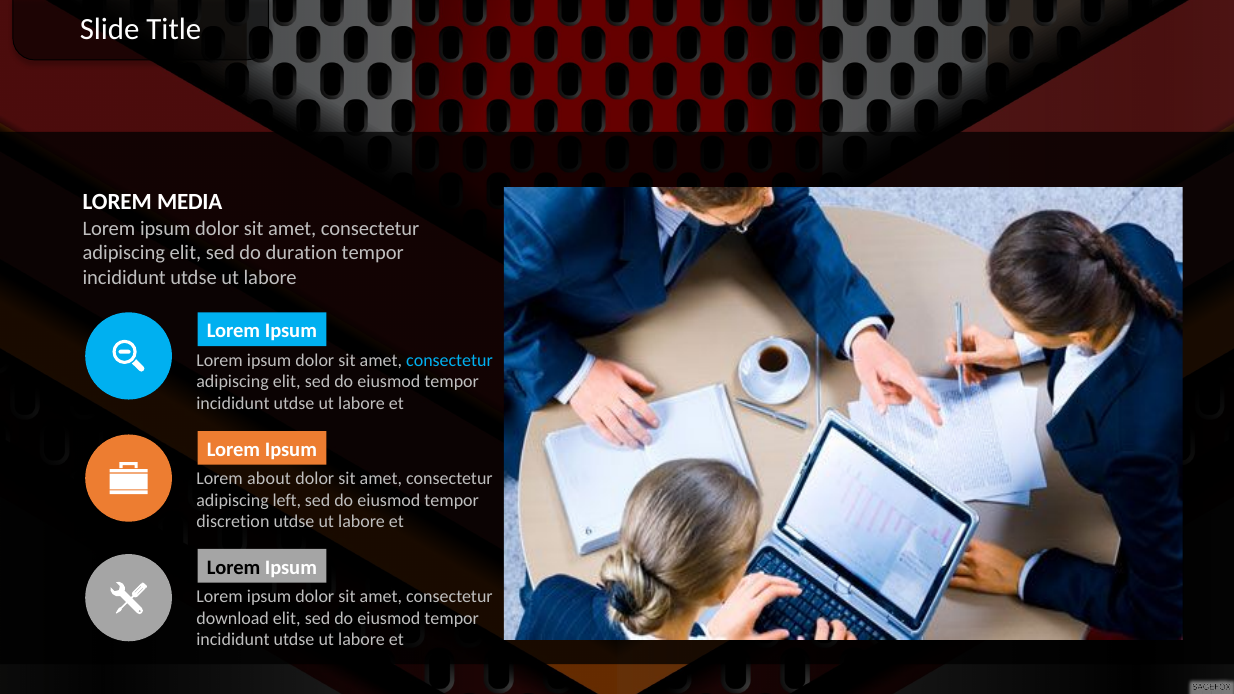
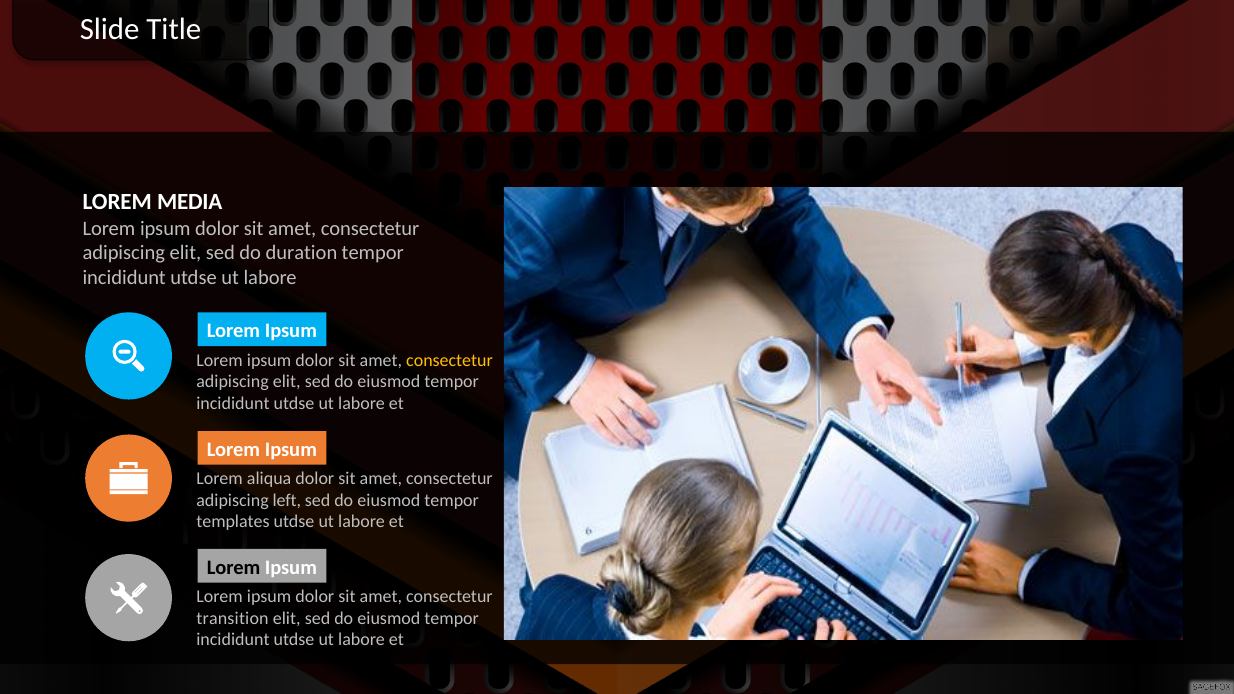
consectetur colour: light blue -> yellow (450, 360)
about: about -> aliqua (269, 479)
discretion: discretion -> templates (233, 522)
download: download -> transition (233, 618)
